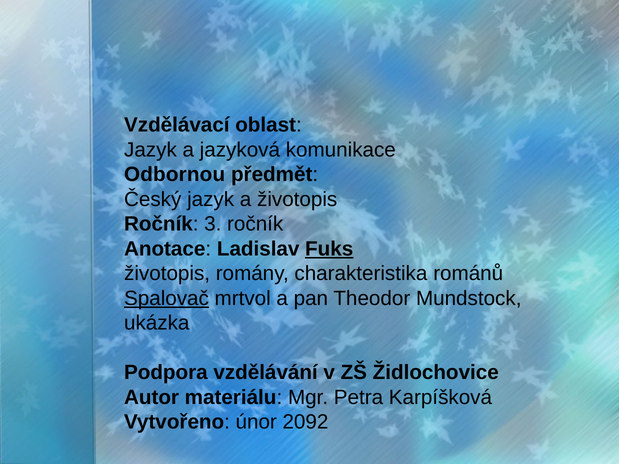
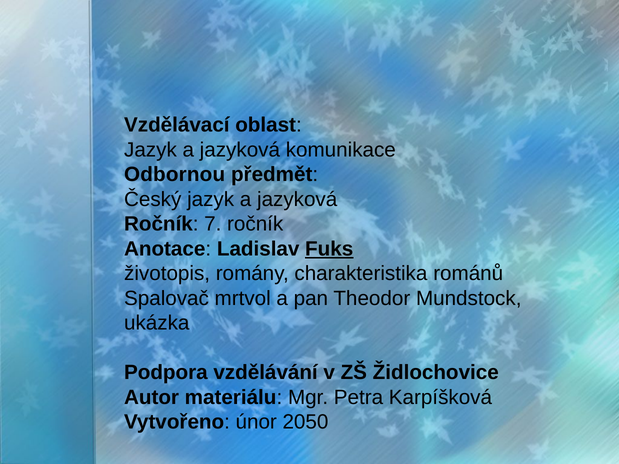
Český jazyk a životopis: životopis -> jazyková (297, 200)
3: 3 -> 7 (213, 224)
Spalovač underline: present -> none (166, 299)
2092: 2092 -> 2050 (305, 422)
